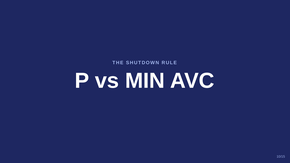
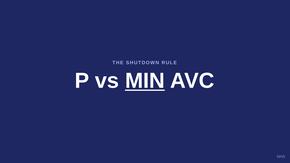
MIN underline: none -> present (145, 81)
